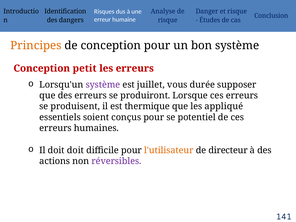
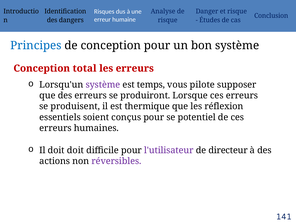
Principes colour: orange -> blue (36, 46)
petit: petit -> total (85, 68)
juillet: juillet -> temps (151, 85)
durée: durée -> pilote (202, 85)
appliqué: appliqué -> réflexion (224, 106)
l'utilisateur colour: orange -> purple (169, 150)
